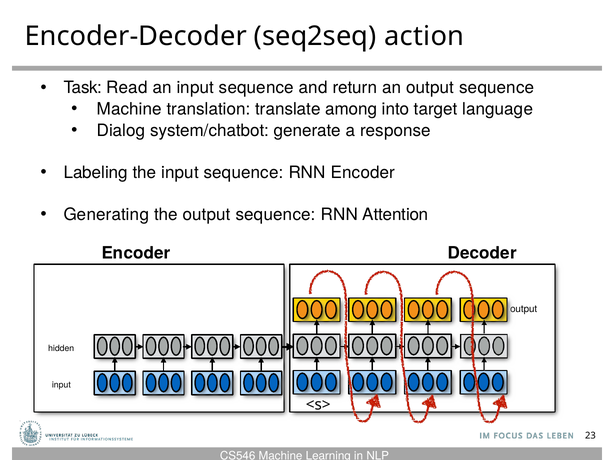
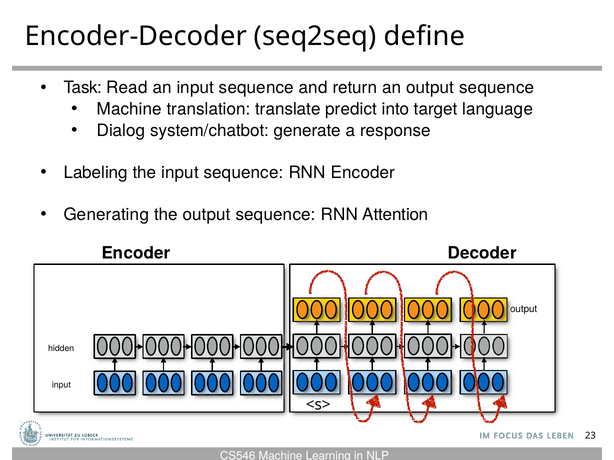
action: action -> define (424, 36)
among: among -> predict (351, 109)
